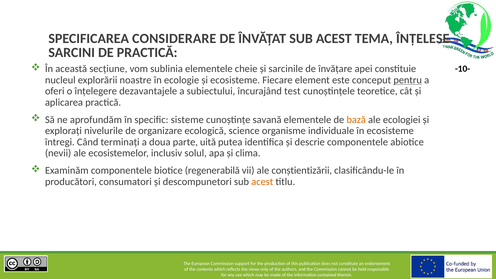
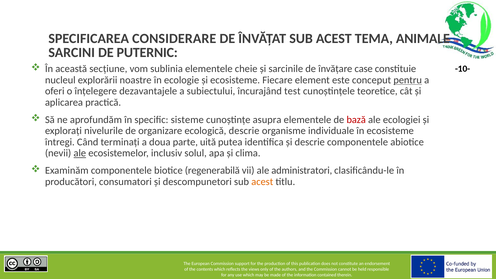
ÎNȚELESE: ÎNȚELESE -> ANIMALE (423, 38)
DE PRACTICĂ: PRACTICĂ -> PUTERNIC (147, 53)
apei: apei -> case (364, 69)
savană: savană -> asupra (267, 120)
bază colour: orange -> red (356, 120)
ecologică science: science -> descrie (244, 131)
ale underline: none -> present (80, 153)
conștientizării: conștientizării -> administratori (302, 171)
